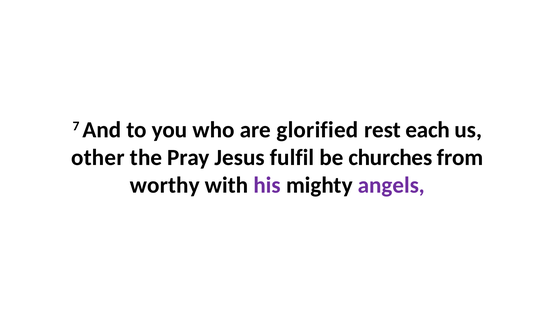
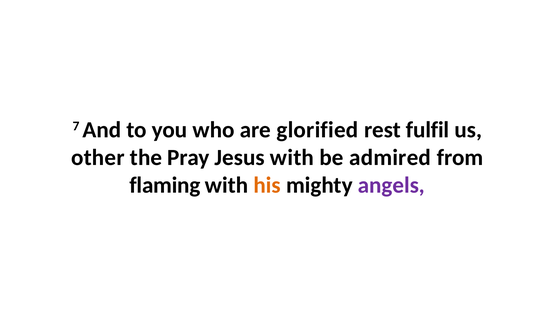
each: each -> fulfil (428, 130)
Jesus fulfil: fulfil -> with (292, 158)
churches: churches -> admired (390, 158)
worthy: worthy -> flaming (165, 185)
his colour: purple -> orange (267, 185)
